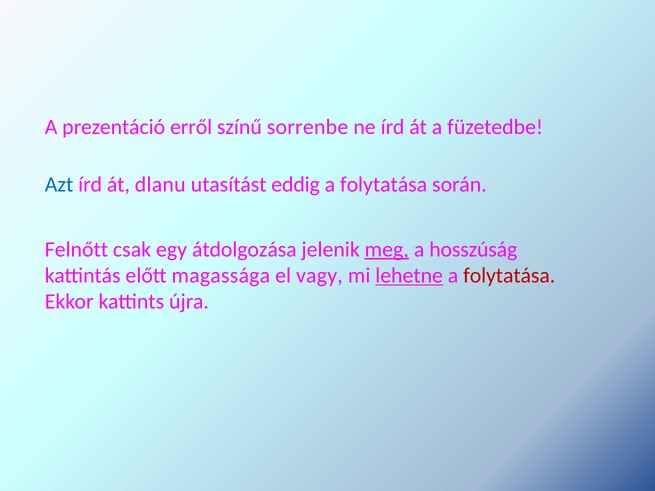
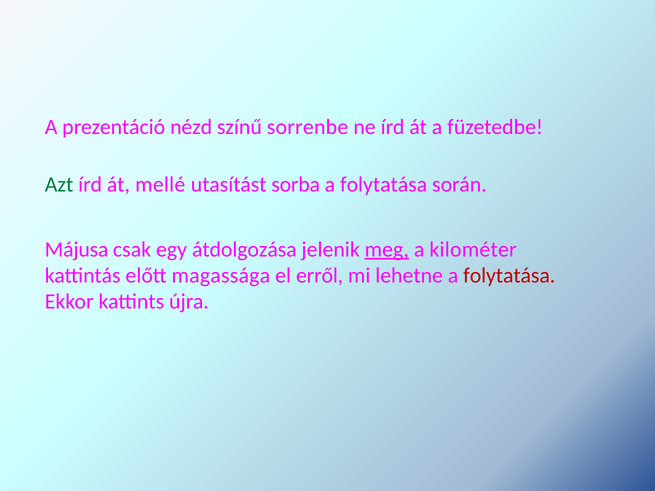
erről: erről -> nézd (191, 127)
Azt colour: blue -> green (59, 185)
dlanu: dlanu -> mellé (160, 185)
eddig: eddig -> sorba (296, 185)
Felnőtt: Felnőtt -> Májusa (77, 249)
hosszúság: hosszúság -> kilométer (473, 249)
vagy: vagy -> erről (320, 276)
lehetne underline: present -> none (409, 276)
